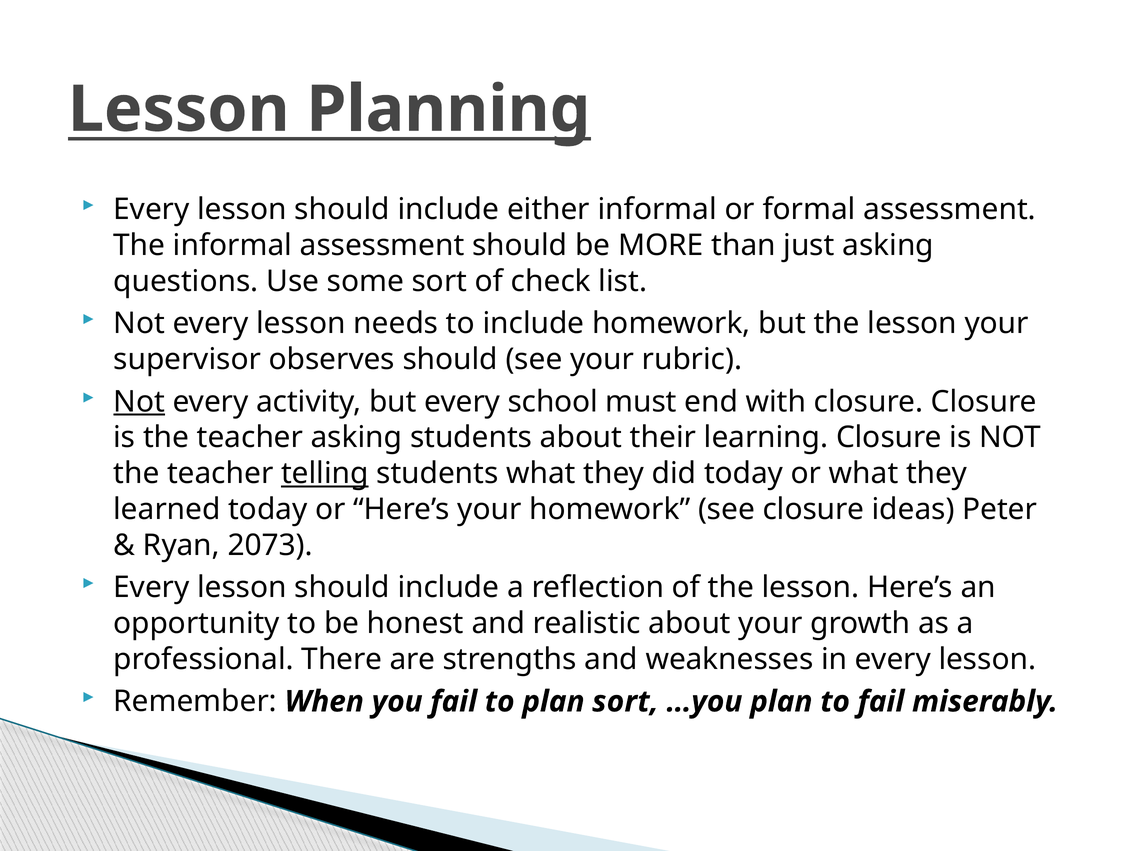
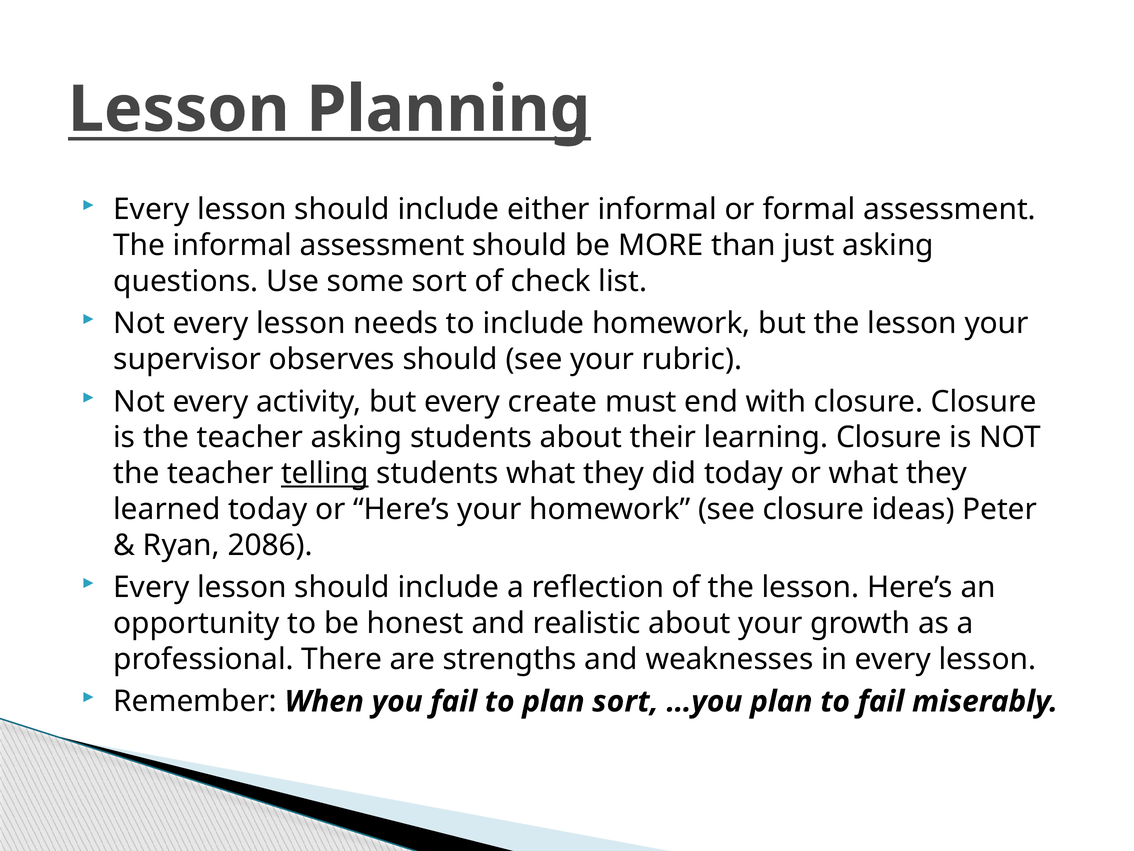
Not underline: present -> none (139, 401)
school: school -> create (553, 401)
2073: 2073 -> 2086 (270, 545)
